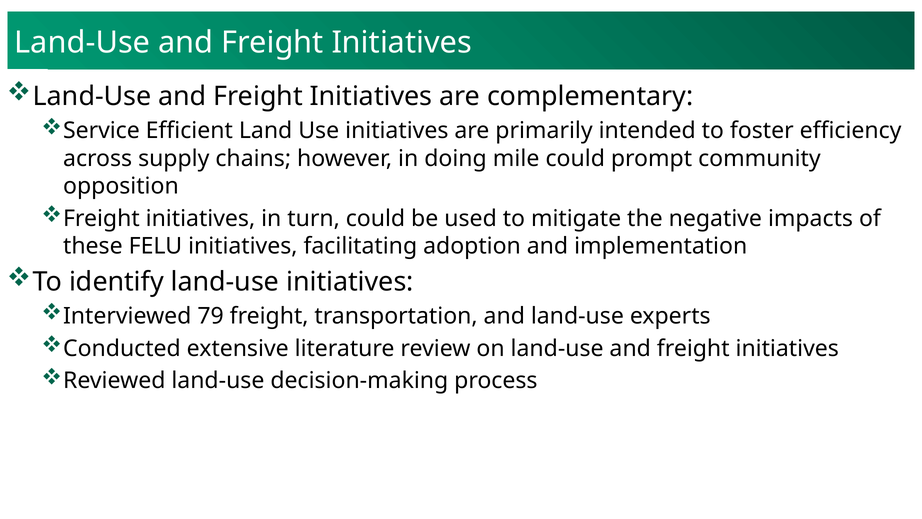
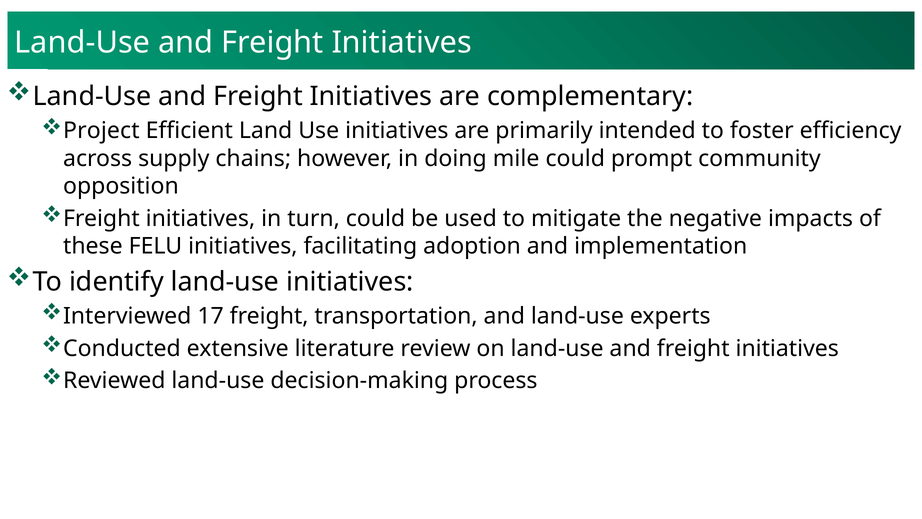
Service: Service -> Project (101, 131)
79: 79 -> 17 (211, 316)
